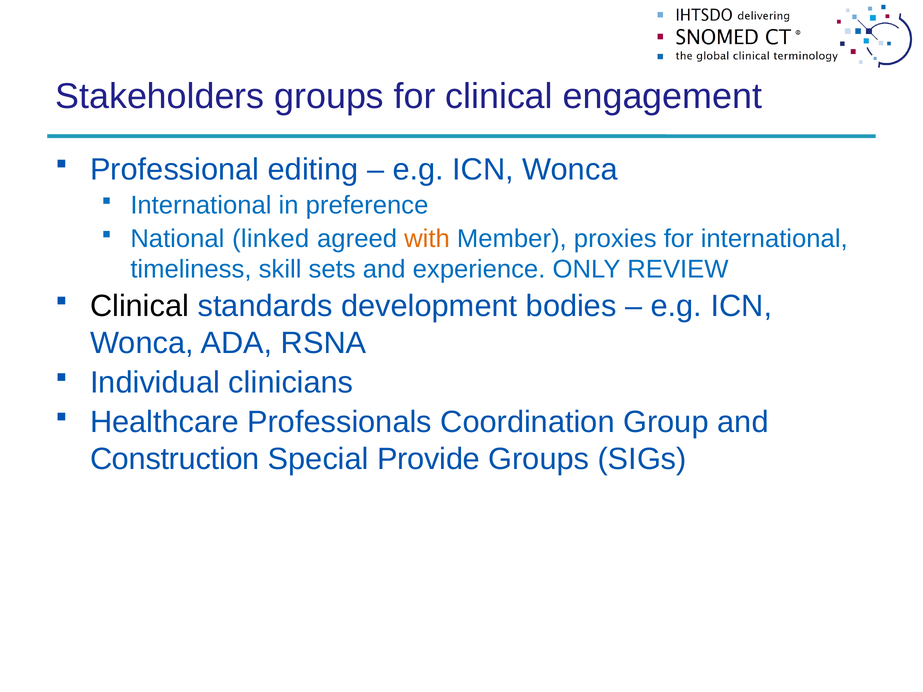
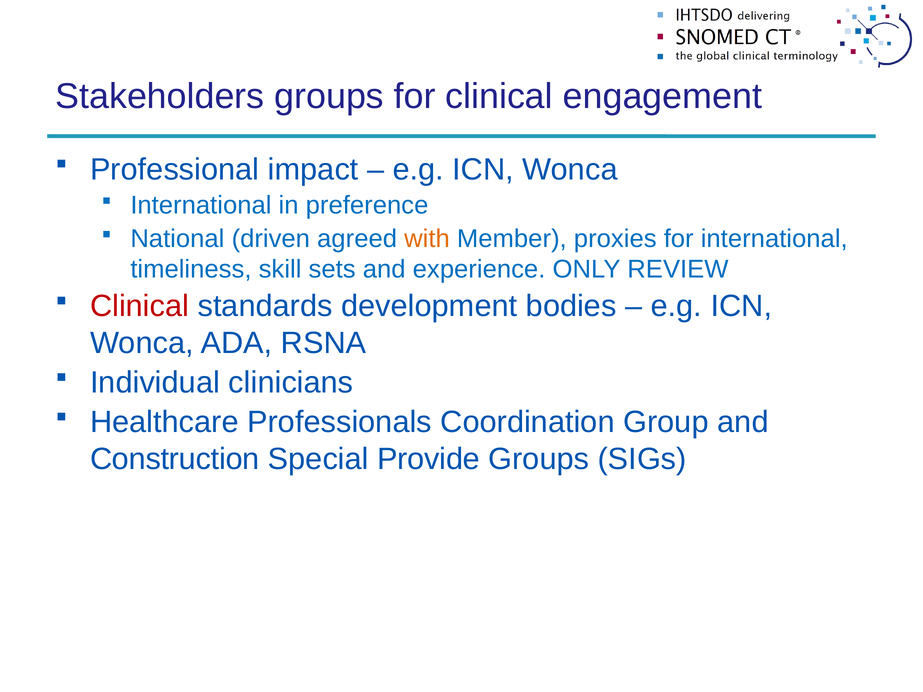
editing: editing -> impact (313, 169)
linked: linked -> driven (271, 239)
Clinical colour: black -> red (140, 306)
